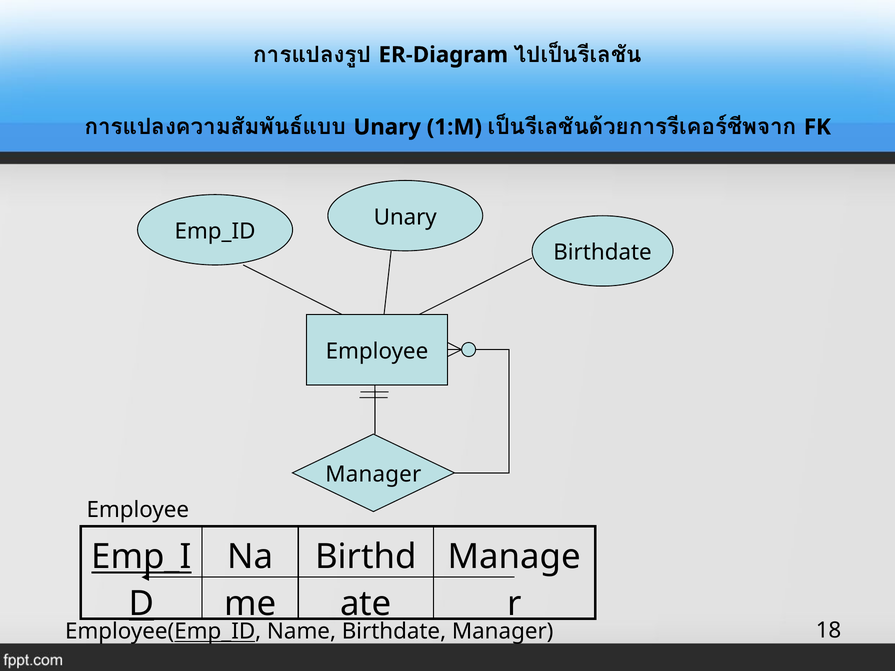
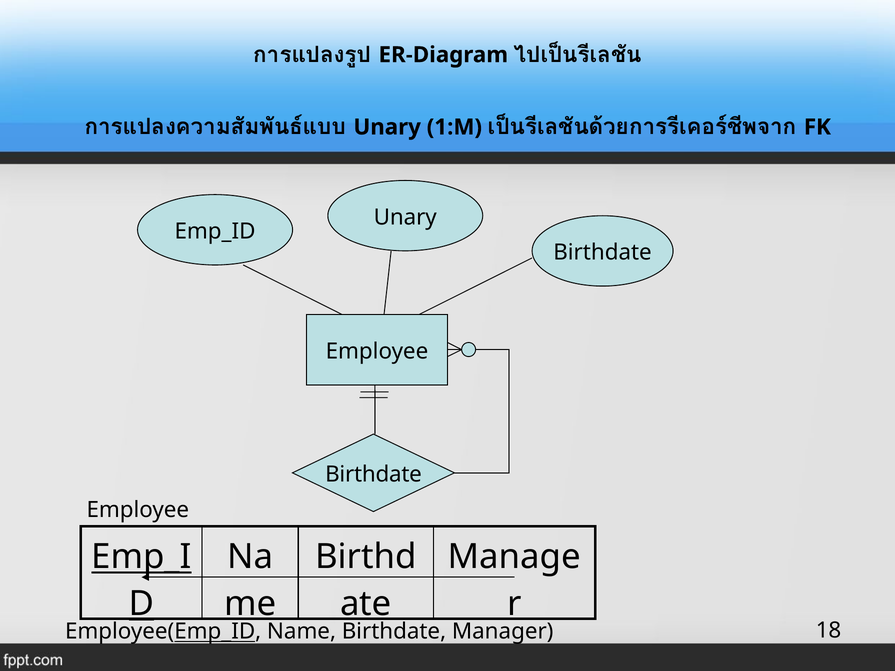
Manager: Manager -> Birthdate (374, 475)
